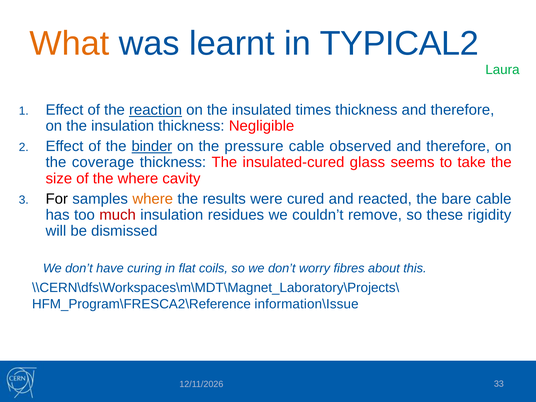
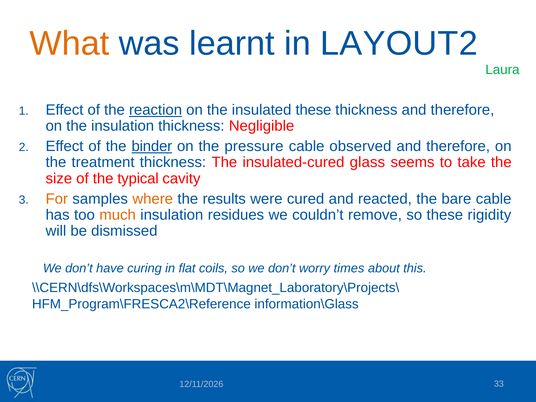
TYPICAL2: TYPICAL2 -> LAYOUT2 (399, 44)
insulated times: times -> these (313, 110)
coverage: coverage -> treatment (103, 162)
the where: where -> typical (138, 178)
For colour: black -> orange (57, 199)
much colour: red -> orange (118, 215)
fibres: fibres -> times (349, 268)
information\Issue: information\Issue -> information\Glass (307, 304)
